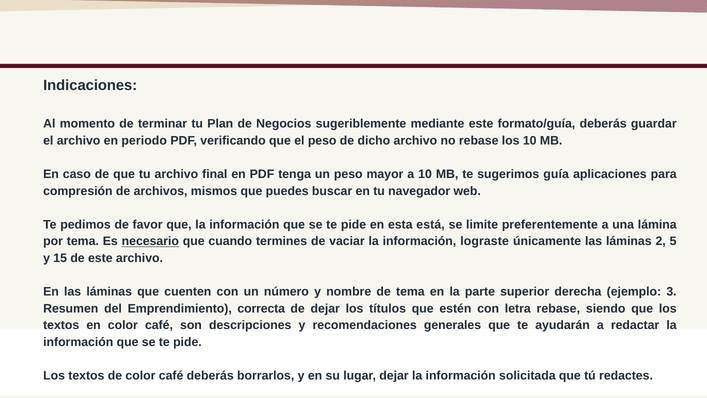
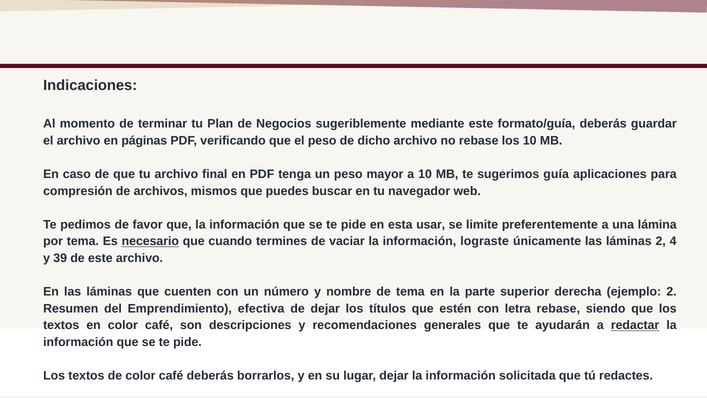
periodo: periodo -> páginas (144, 140)
está: está -> usar (431, 224)
5: 5 -> 4 (673, 241)
15: 15 -> 39 (60, 258)
ejemplo 3: 3 -> 2 (672, 292)
correcta: correcta -> efectiva (261, 308)
redactar underline: none -> present (635, 325)
